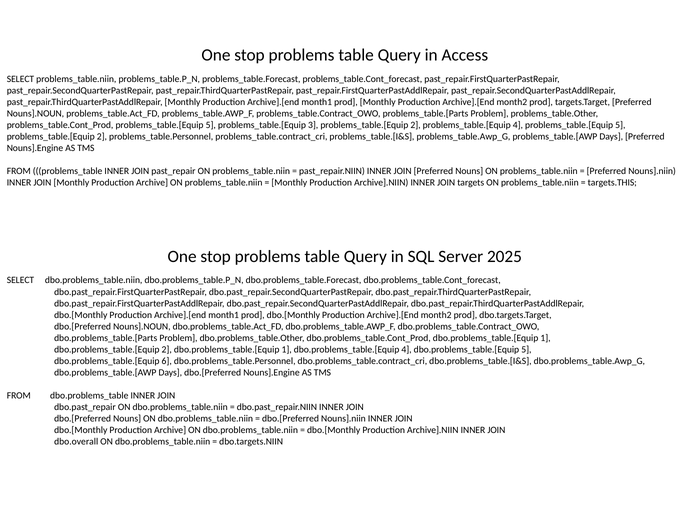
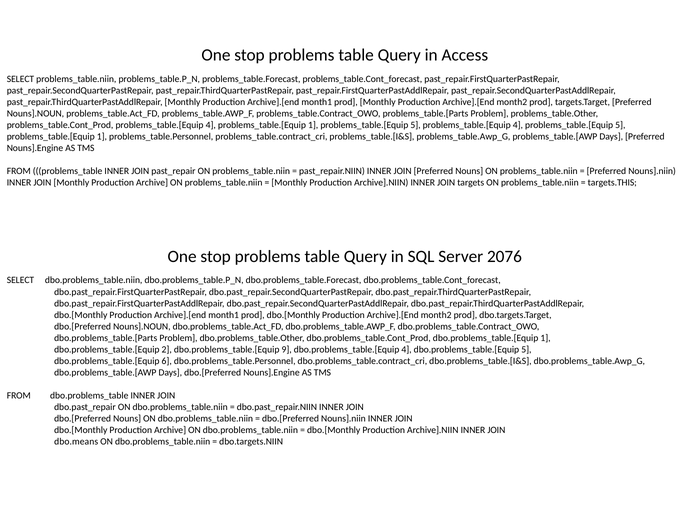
problems_table.Cont_Prod problems_table.[Equip 5: 5 -> 4 (211, 125)
3: 3 -> 1 (313, 125)
2: 2 -> 5 (415, 125)
2: 2 -> 1 (102, 136)
2025: 2025 -> 2076 (504, 256)
2 dbo.problems_table.[Equip 1: 1 -> 9 (287, 349)
dbo.overall: dbo.overall -> dbo.means (76, 441)
